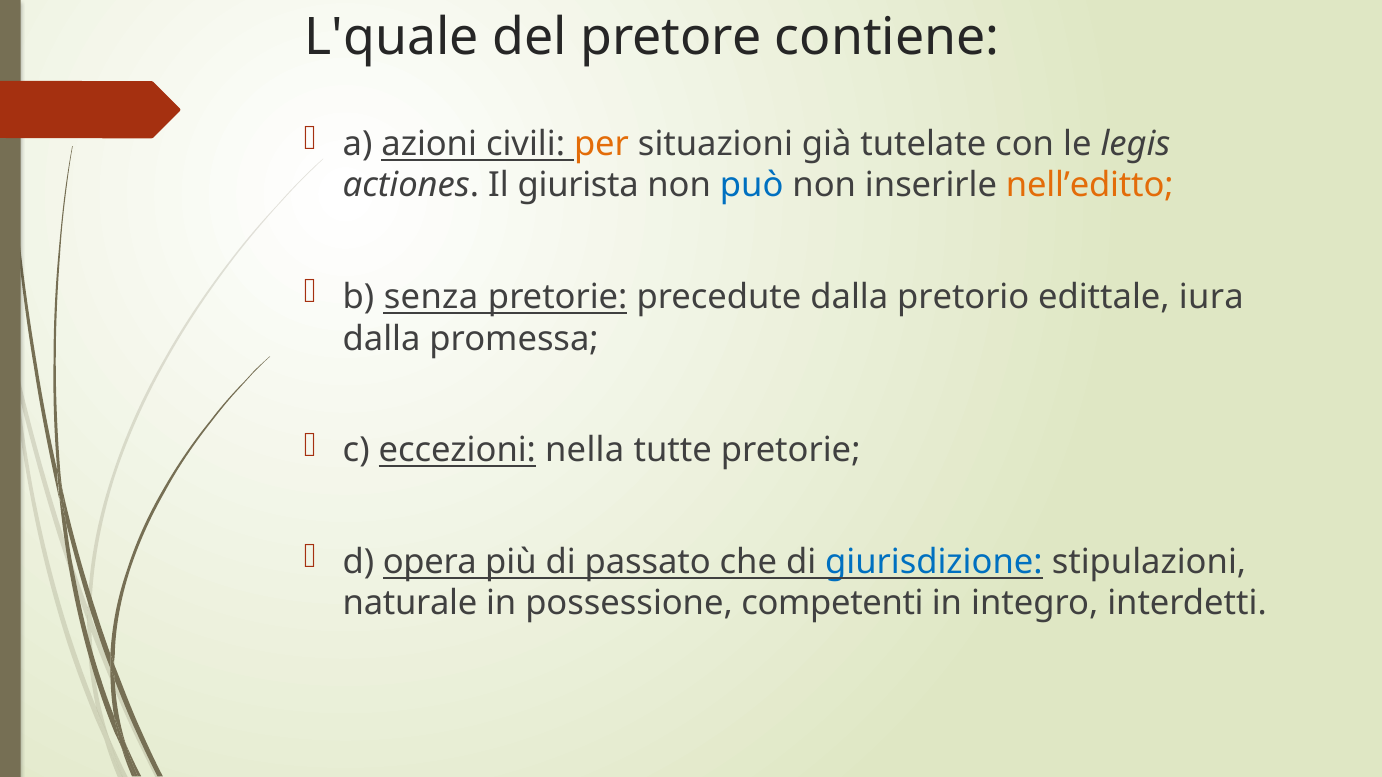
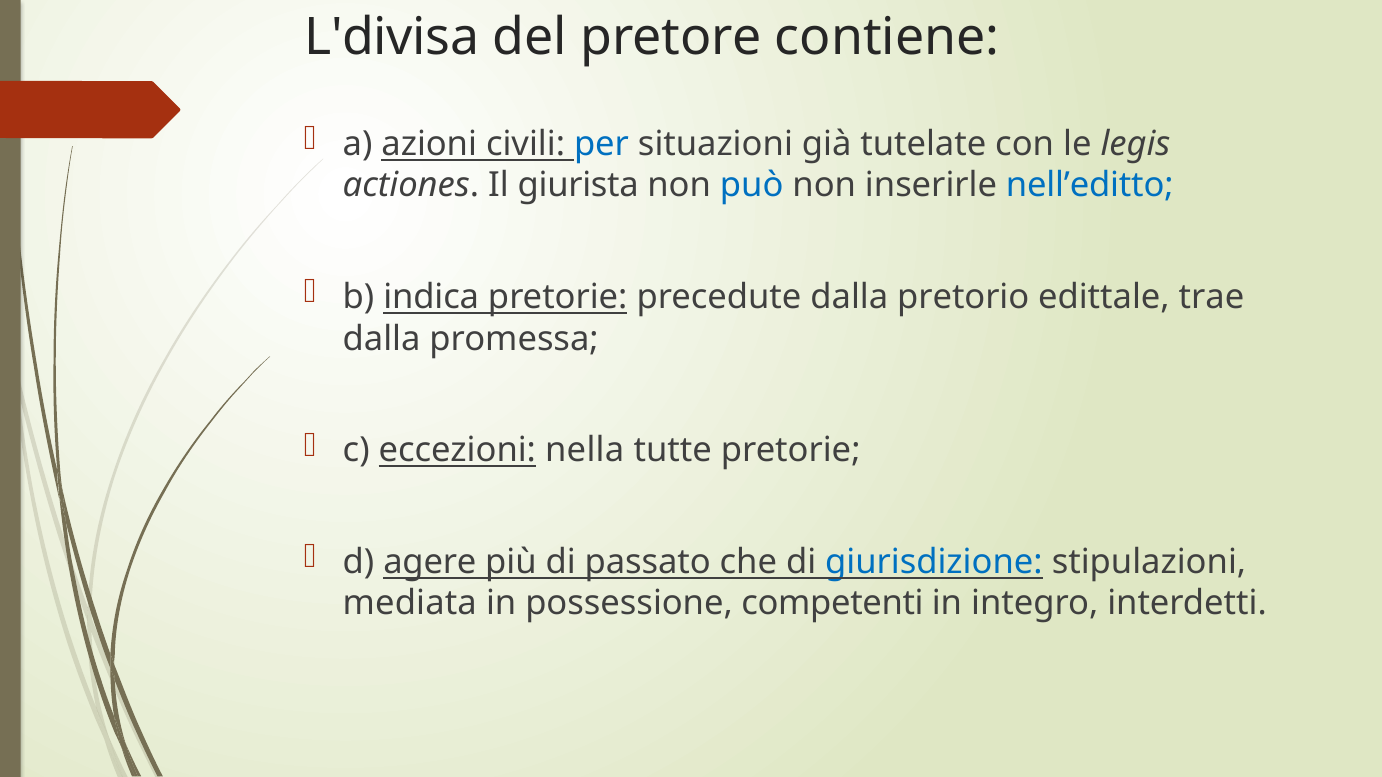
L'quale: L'quale -> L'divisa (392, 38)
per colour: orange -> blue (601, 144)
nell’editto colour: orange -> blue (1090, 186)
senza: senza -> indica (431, 297)
iura: iura -> trae (1212, 297)
opera: opera -> agere (430, 562)
naturale: naturale -> mediata (410, 604)
